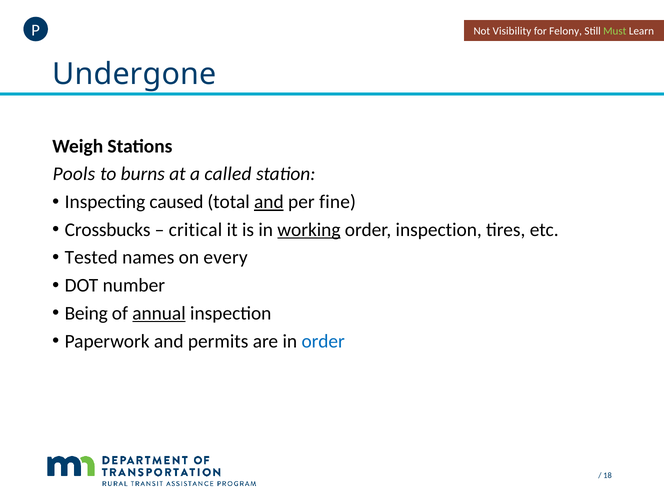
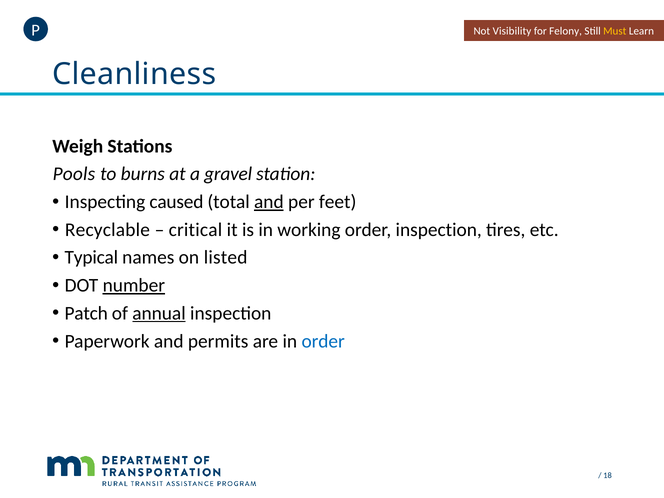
Must colour: light green -> yellow (615, 31)
Undergone: Undergone -> Cleanliness (134, 74)
called: called -> gravel (228, 174)
fine: fine -> feet (338, 202)
Crossbucks: Crossbucks -> Recyclable (107, 230)
working underline: present -> none (309, 230)
Tested: Tested -> Typical (91, 258)
every: every -> listed (226, 258)
number underline: none -> present (134, 285)
Being: Being -> Patch (86, 313)
